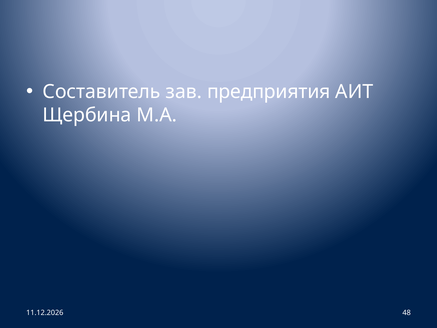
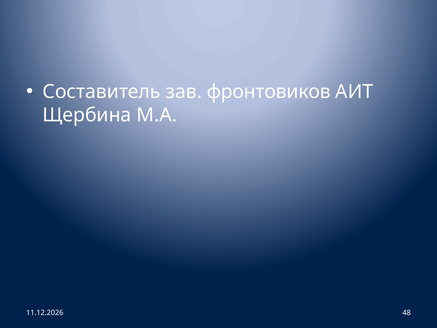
предприятия: предприятия -> фронтовиков (269, 92)
